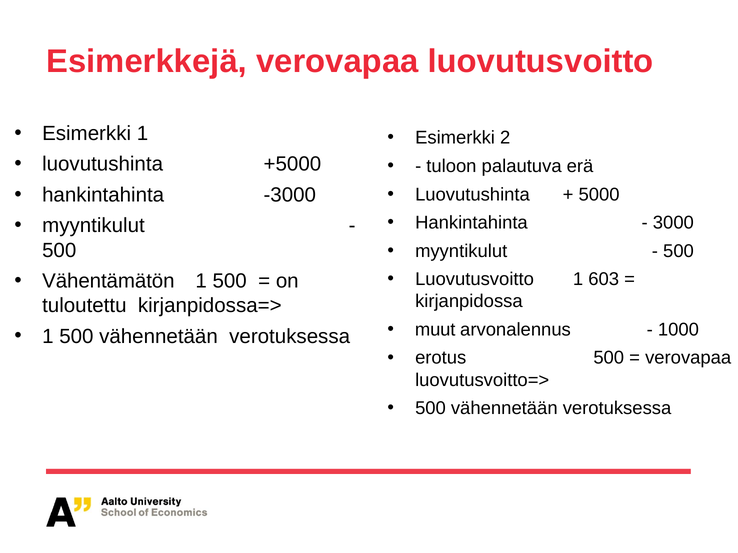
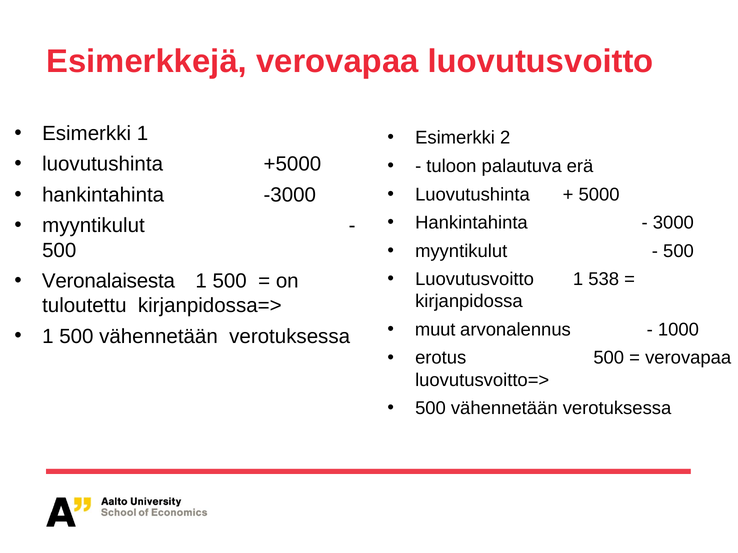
603: 603 -> 538 (604, 279)
Vähentämätön: Vähentämätön -> Veronalaisesta (108, 281)
